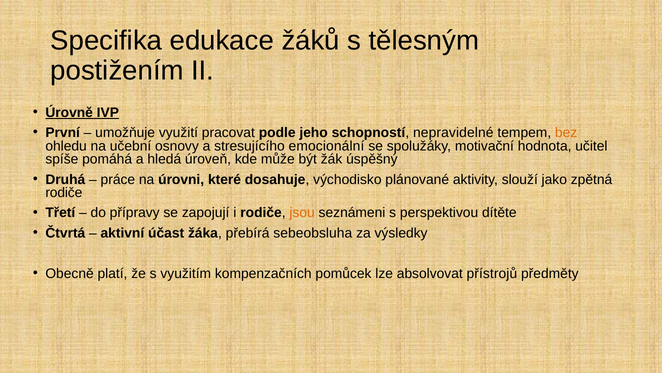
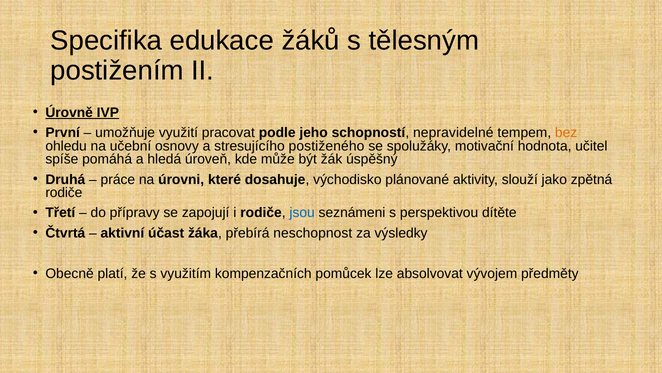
emocionální: emocionální -> postiženého (326, 146)
jsou colour: orange -> blue (302, 213)
sebeobsluha: sebeobsluha -> neschopnost (313, 233)
přístrojů: přístrojů -> vývojem (492, 273)
